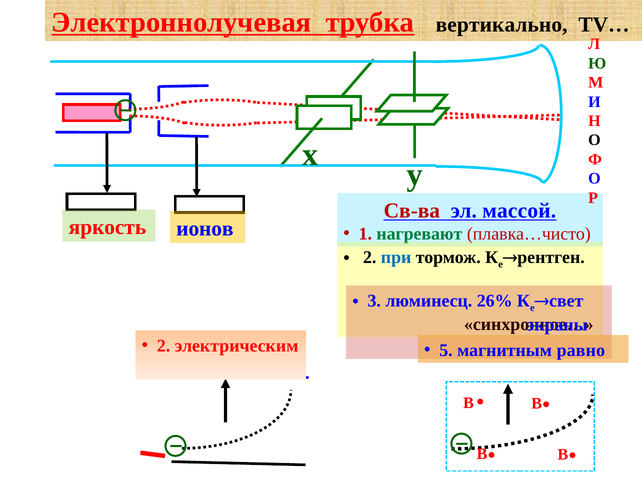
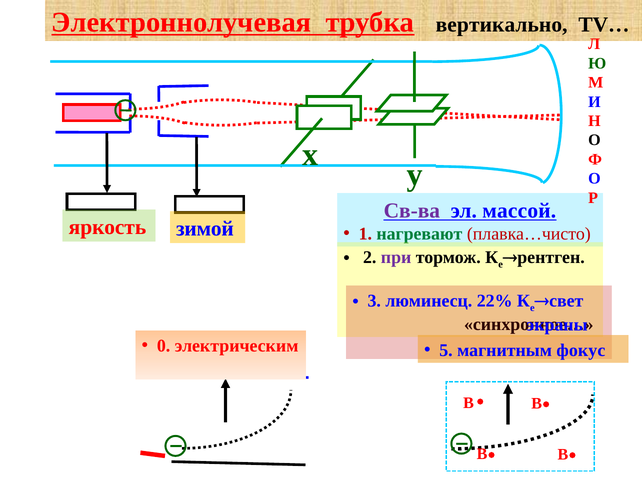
Св-ва colour: red -> purple (412, 211)
ионов: ионов -> зимой (205, 229)
при colour: blue -> purple (396, 258)
26%: 26% -> 22% (495, 301)
2: 2 -> 0 (164, 346)
равно: равно -> фокус (581, 351)
